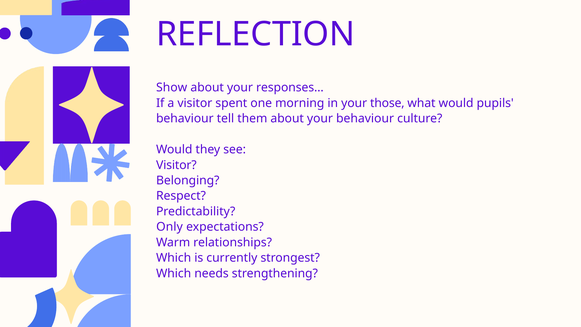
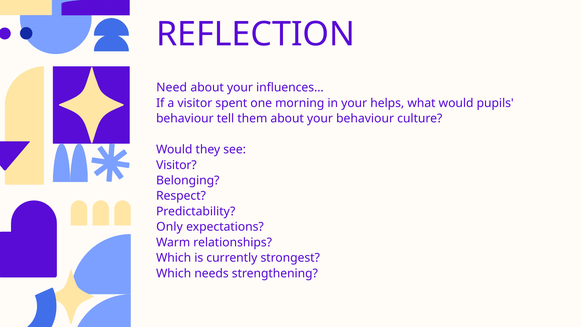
Show: Show -> Need (172, 87)
responses…: responses… -> influences… (290, 87)
those: those -> helps (387, 103)
